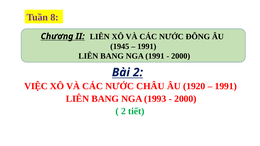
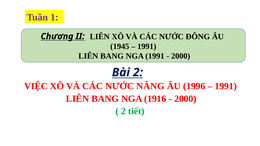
8: 8 -> 1 (55, 17)
CHÂU: CHÂU -> NÂNG (150, 86)
1920: 1920 -> 1996 (194, 86)
1993: 1993 -> 1916 (155, 99)
